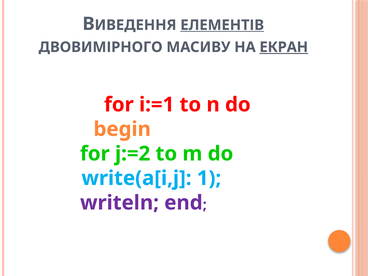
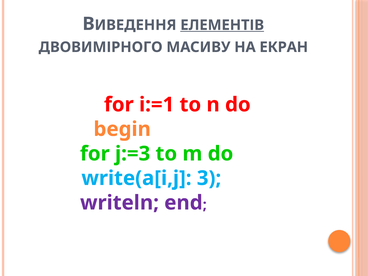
ЕКРАН underline: present -> none (284, 47)
j:=2: j:=2 -> j:=3 (133, 154)
1: 1 -> 3 (209, 178)
